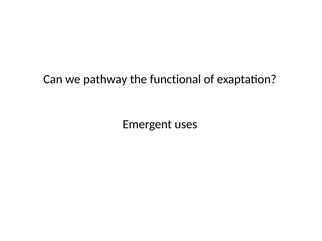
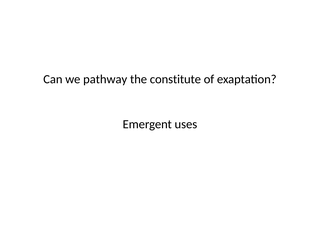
functional: functional -> constitute (175, 79)
